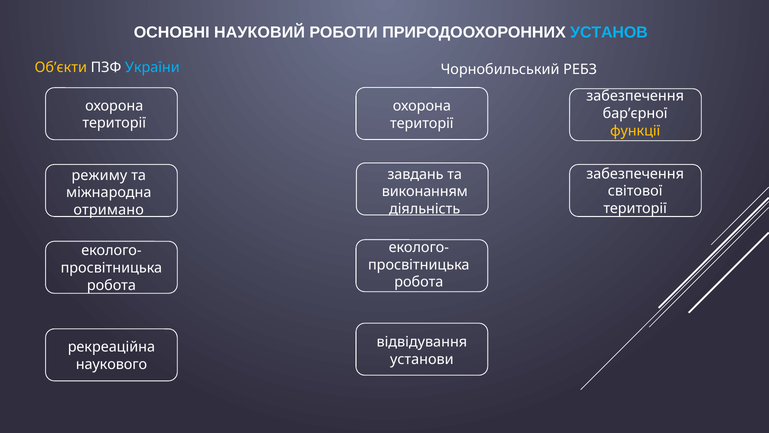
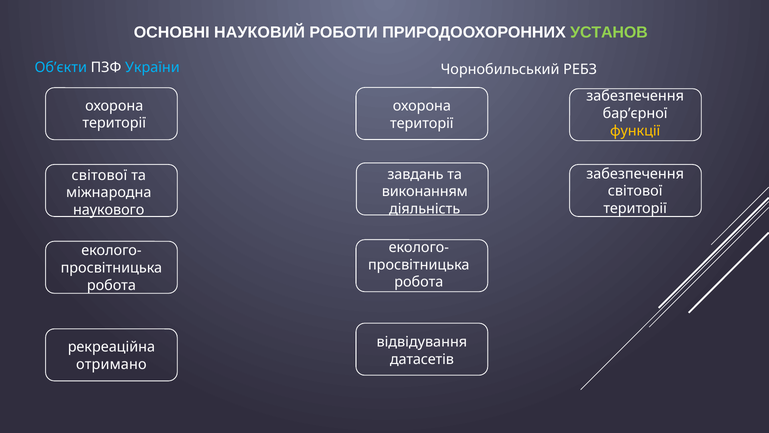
УСТАНОВ colour: light blue -> light green (609, 33)
Об’єкти colour: yellow -> light blue (61, 67)
режиму: режиму -> світової (99, 175)
отримано: отримано -> наукового (109, 210)
установи: установи -> датасетів (422, 359)
наукового: наукового -> отримано (111, 364)
